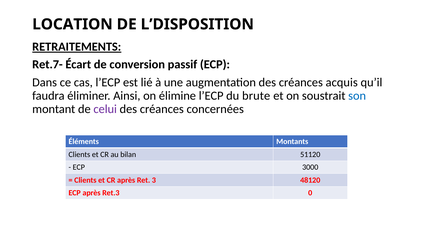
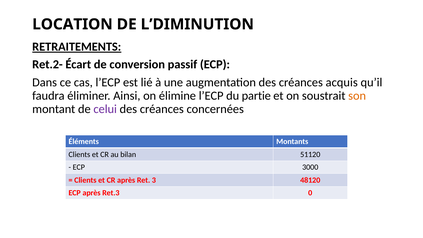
L’DISPOSITION: L’DISPOSITION -> L’DIMINUTION (197, 24)
Ret.7-: Ret.7- -> Ret.2- (47, 65)
brute: brute -> partie (256, 96)
son colour: blue -> orange (357, 96)
